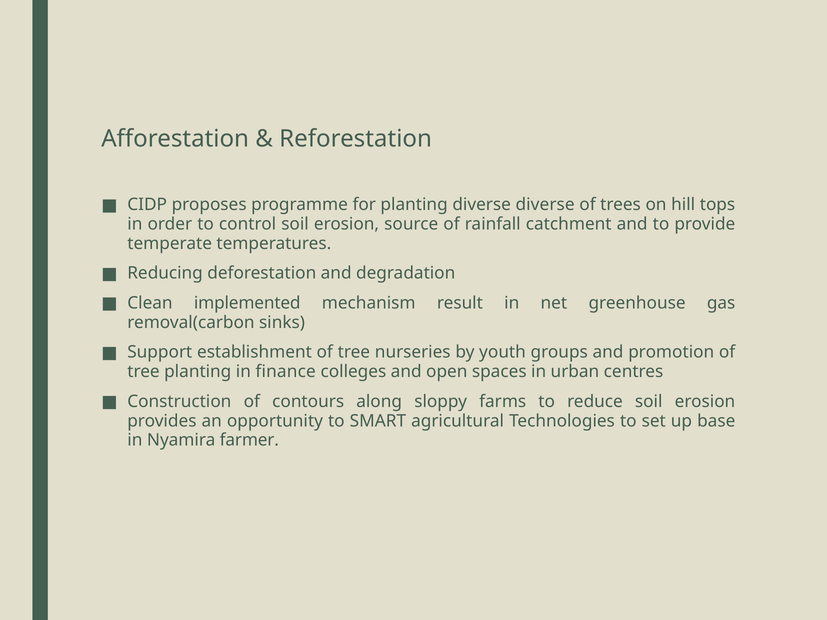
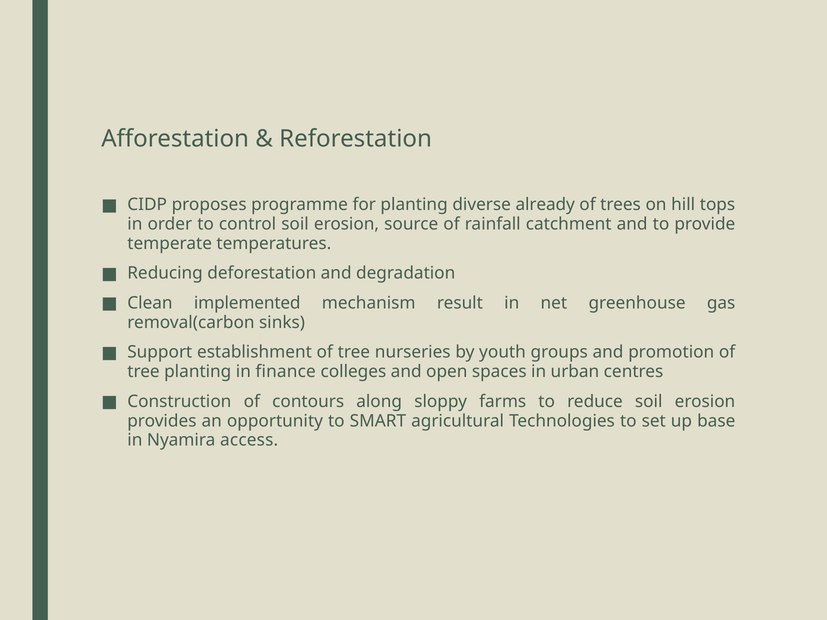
diverse diverse: diverse -> already (545, 205)
farmer: farmer -> access (249, 440)
